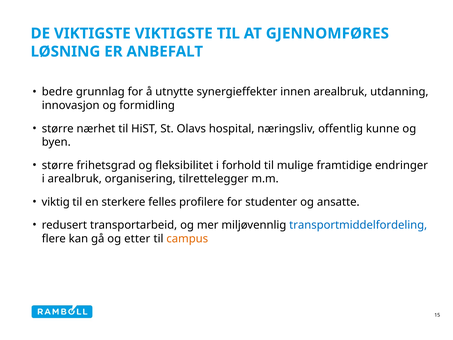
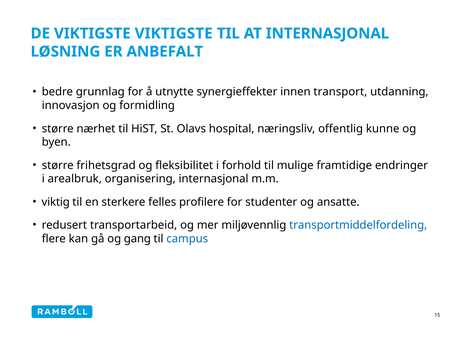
AT GJENNOMFØRES: GJENNOMFØRES -> INTERNASJONAL (327, 33)
innen arealbruk: arealbruk -> transport (340, 92)
organisering tilrettelegger: tilrettelegger -> internasjonal (214, 179)
etter: etter -> gang (137, 238)
campus colour: orange -> blue (187, 238)
